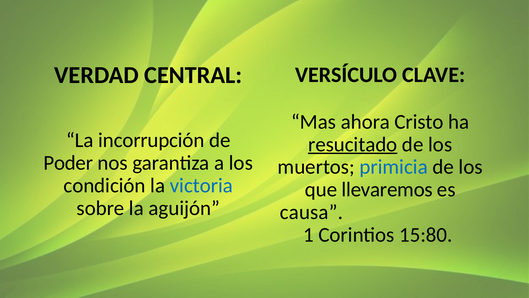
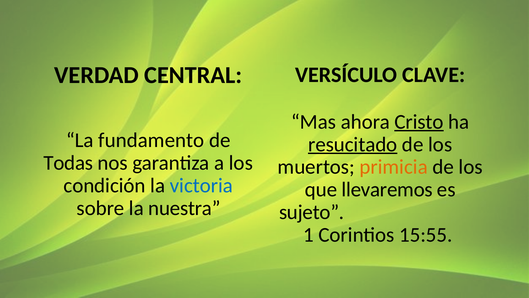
Cristo underline: none -> present (419, 122)
incorrupción: incorrupción -> fundamento (151, 140)
Poder: Poder -> Todas (68, 163)
primicia colour: blue -> orange (394, 167)
aguijón: aguijón -> nuestra (184, 208)
causa: causa -> sujeto (312, 212)
15:80: 15:80 -> 15:55 (426, 235)
